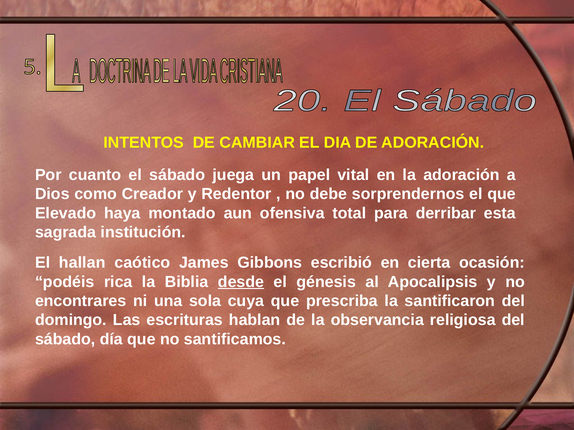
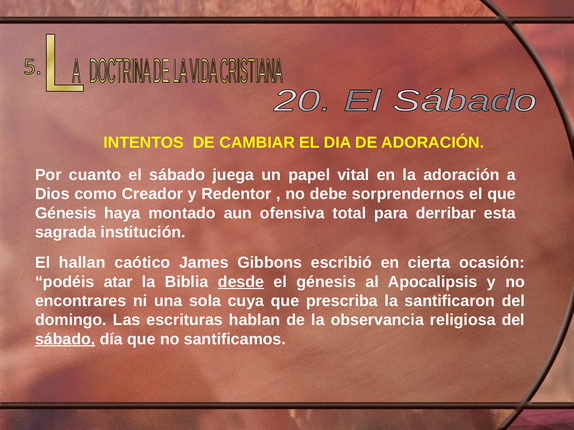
Elevado: Elevado -> Génesis (66, 213)
rica: rica -> atar (118, 282)
sábado underline: none -> present (65, 340)
